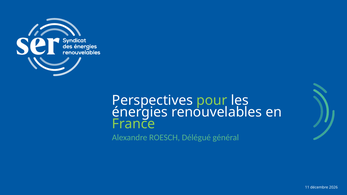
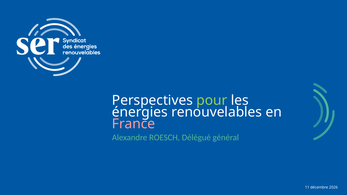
France colour: light green -> pink (134, 124)
